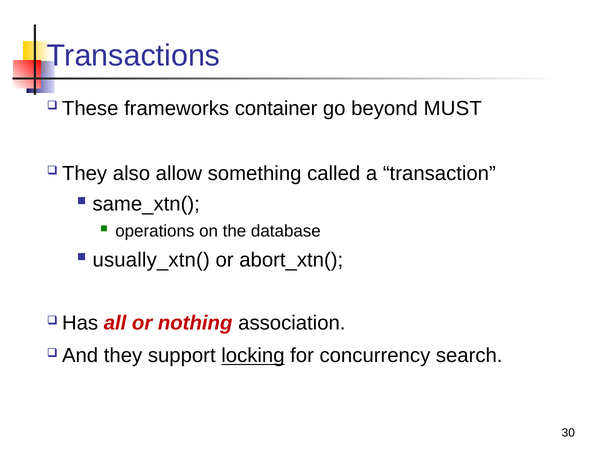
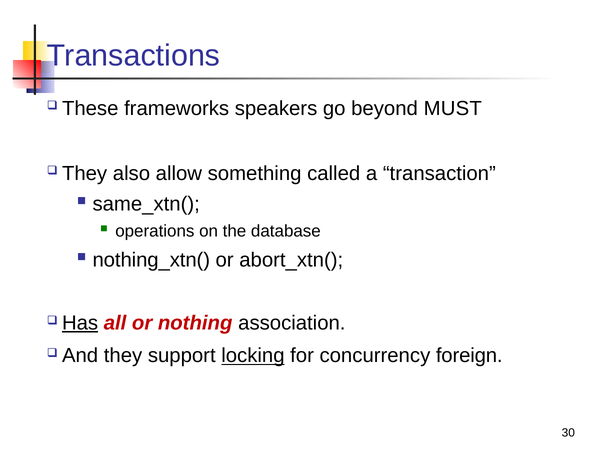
container: container -> speakers (276, 108)
usually_xtn(: usually_xtn( -> nothing_xtn( (151, 260)
Has underline: none -> present (80, 323)
search: search -> foreign (469, 355)
